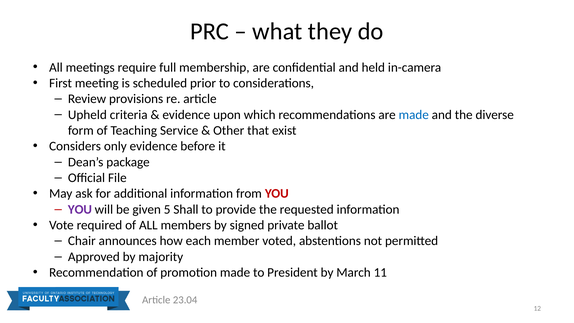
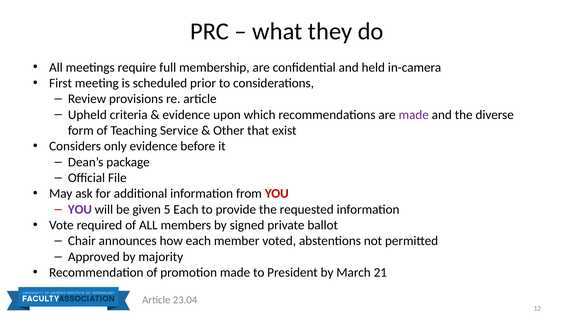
made colour: blue -> purple (414, 115)
5 Shall: Shall -> Each (186, 209)
11: 11 -> 21 (380, 272)
